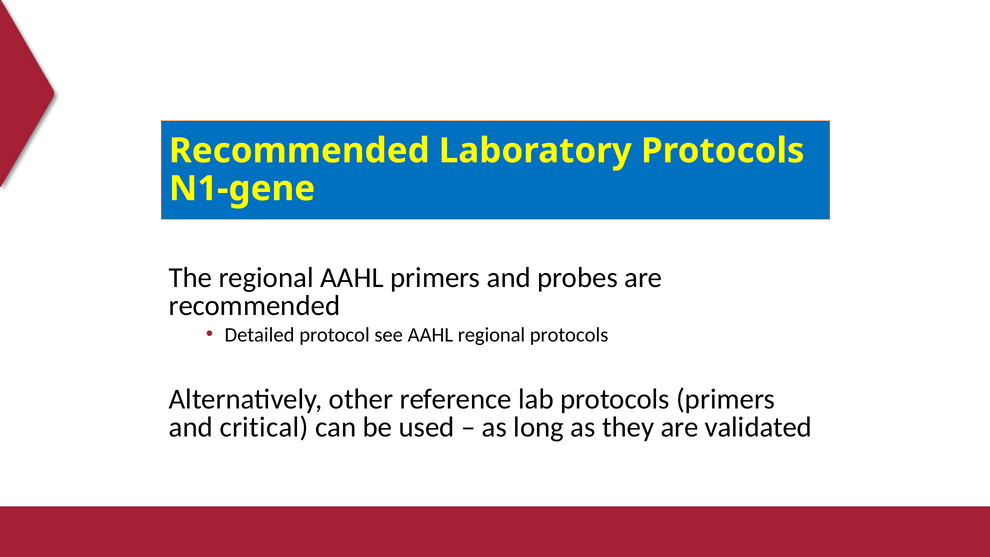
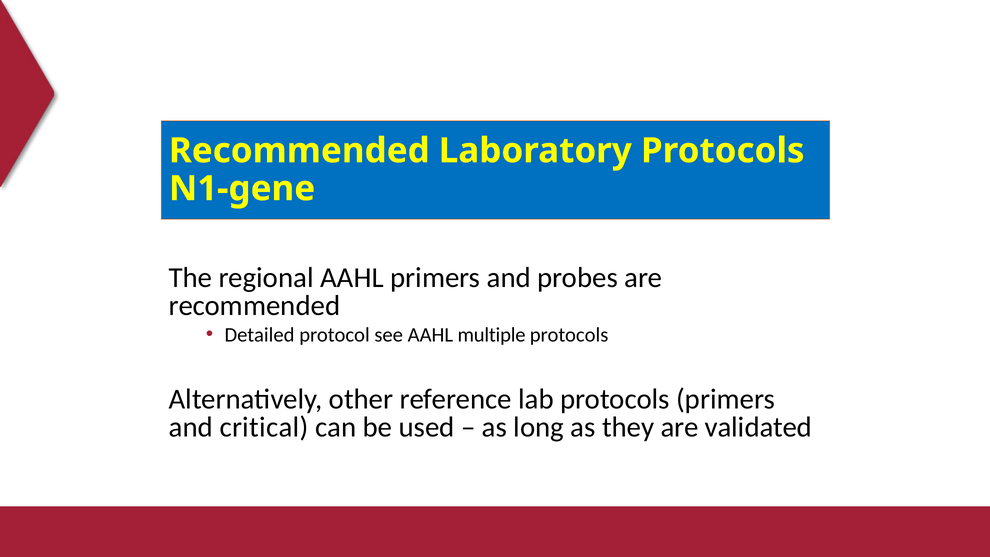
AAHL regional: regional -> multiple (492, 335)
